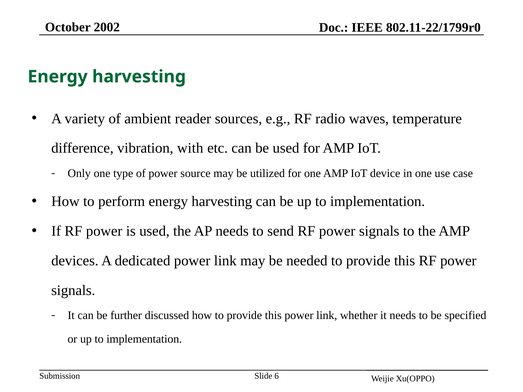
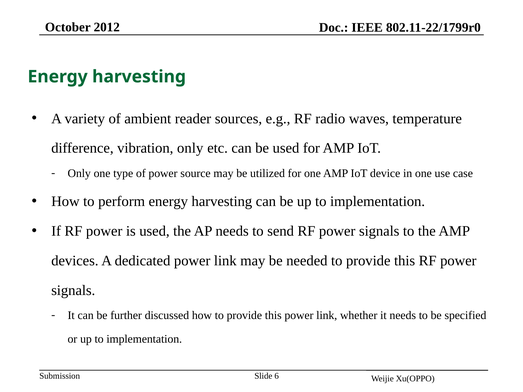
2002: 2002 -> 2012 (107, 27)
vibration with: with -> only (190, 148)
